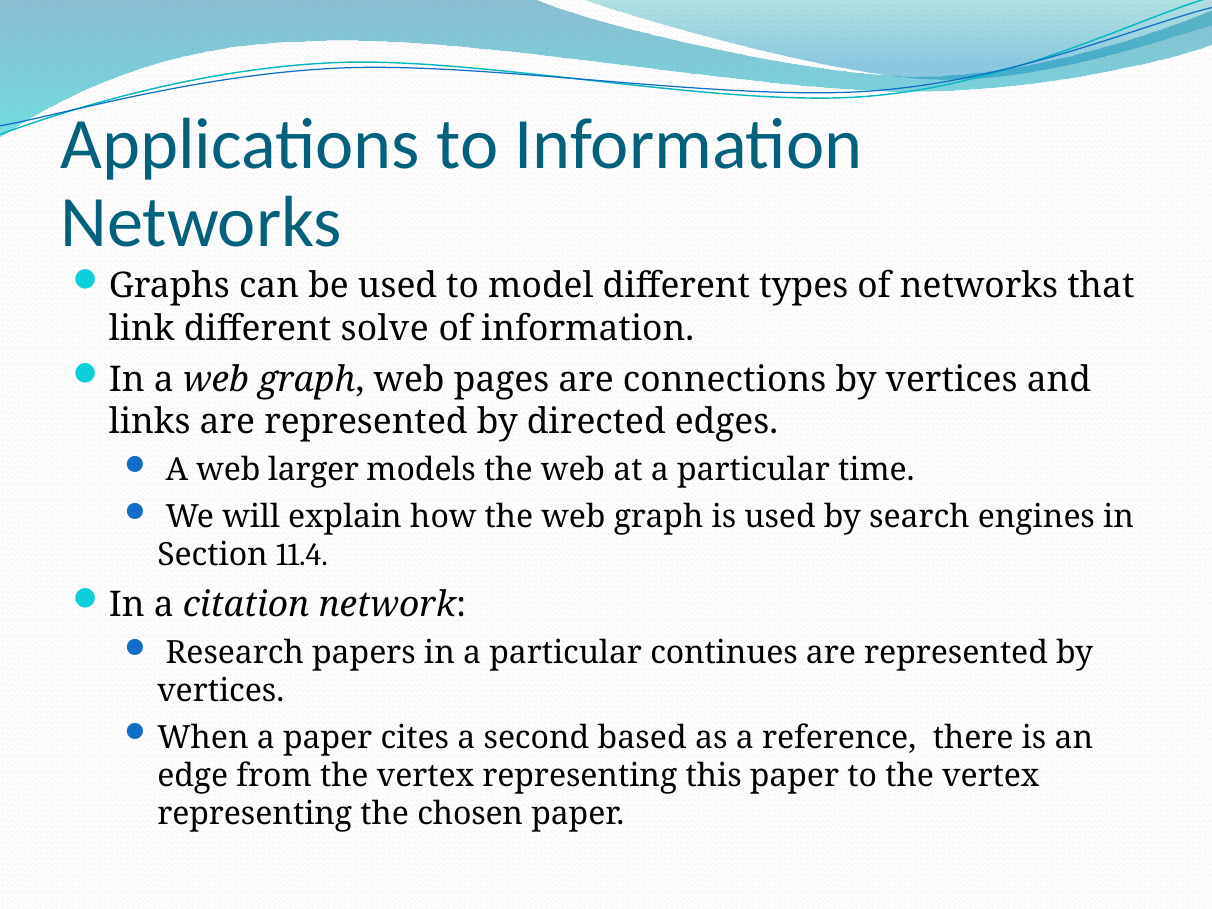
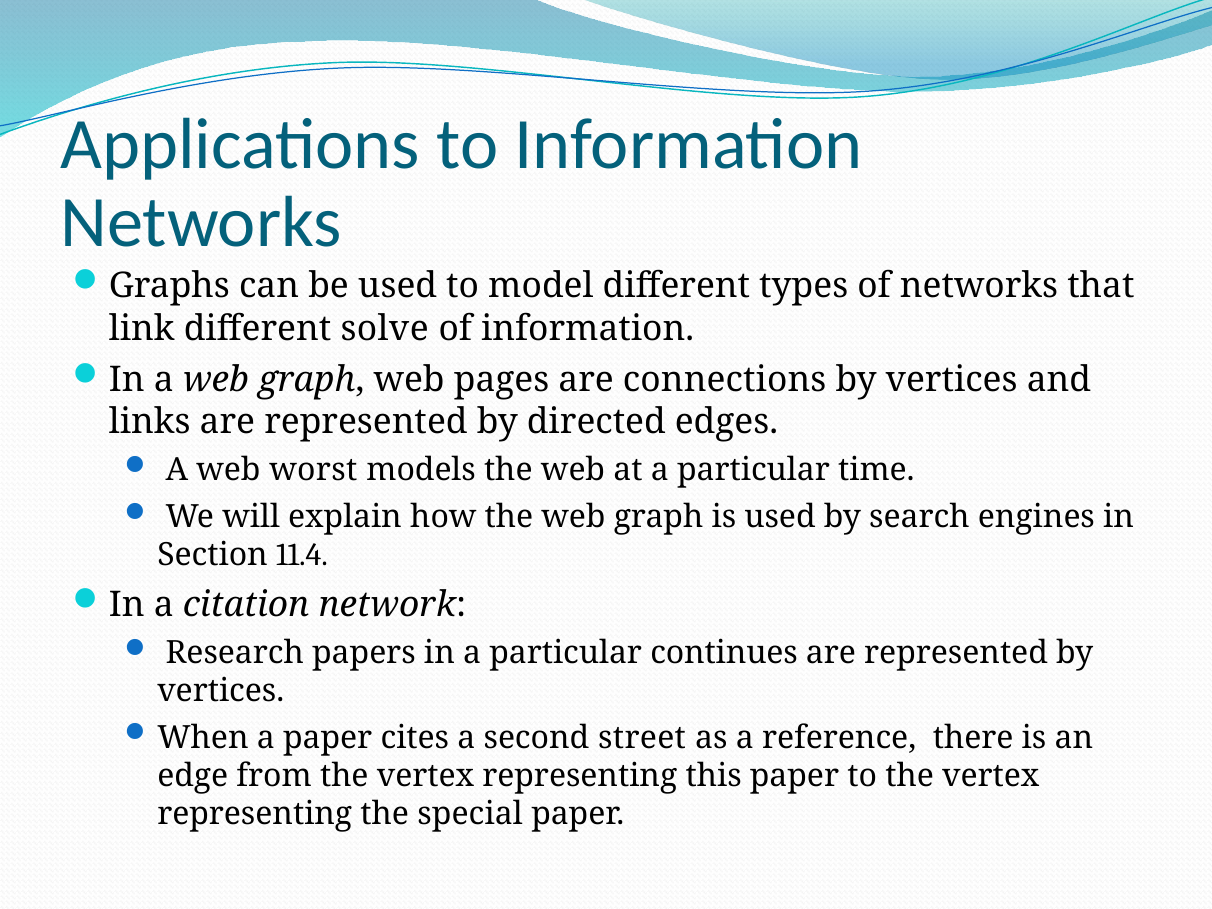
larger: larger -> worst (313, 470)
based: based -> street (642, 738)
chosen: chosen -> special (470, 814)
